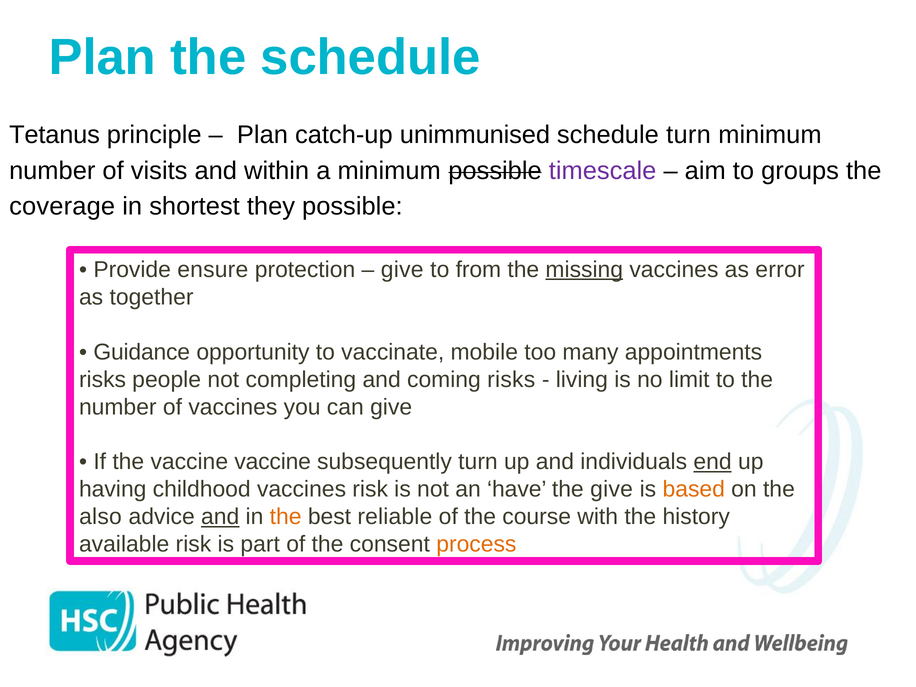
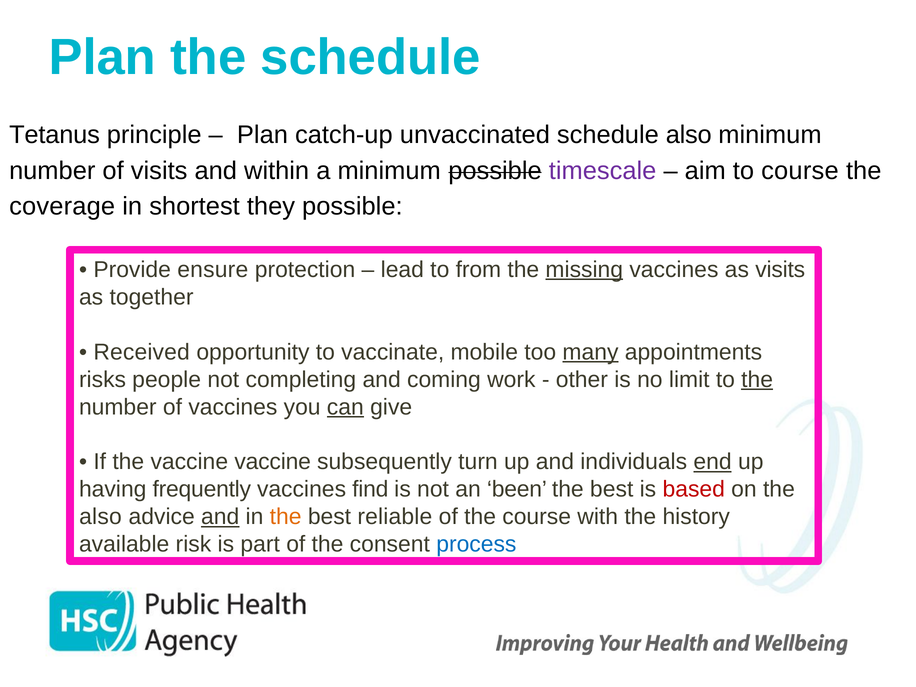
unimmunised: unimmunised -> unvaccinated (475, 135)
schedule turn: turn -> also (689, 135)
to groups: groups -> course (800, 171)
give: give -> lead (402, 270)
as error: error -> visits (780, 270)
Guidance: Guidance -> Received (142, 352)
many underline: none -> present (590, 352)
coming risks: risks -> work (511, 379)
living: living -> other (582, 379)
the underline: none -> present (757, 379)
can underline: none -> present (345, 407)
childhood: childhood -> frequently (202, 489)
vaccines risk: risk -> find (370, 489)
have: have -> been (517, 489)
give: give -> best (612, 489)
based colour: orange -> red (694, 489)
process colour: orange -> blue (476, 544)
